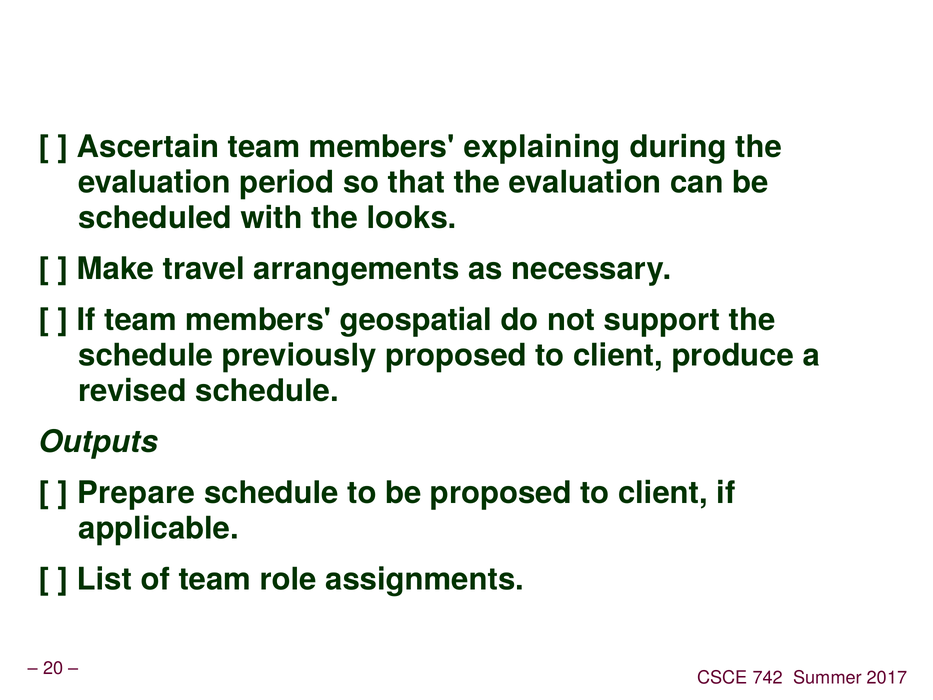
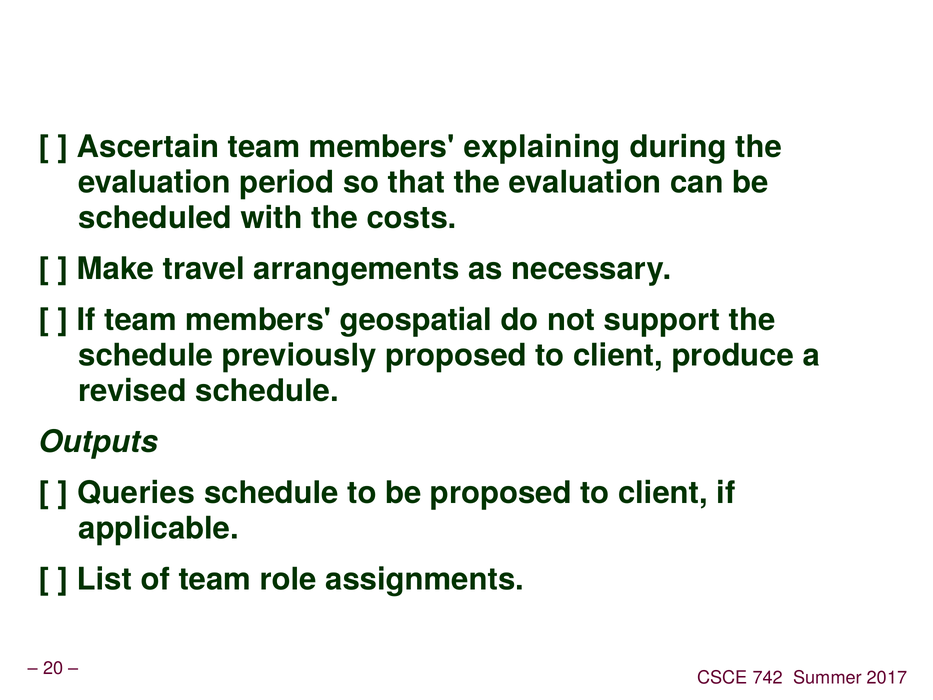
looks: looks -> costs (412, 218)
Prepare: Prepare -> Queries (136, 493)
